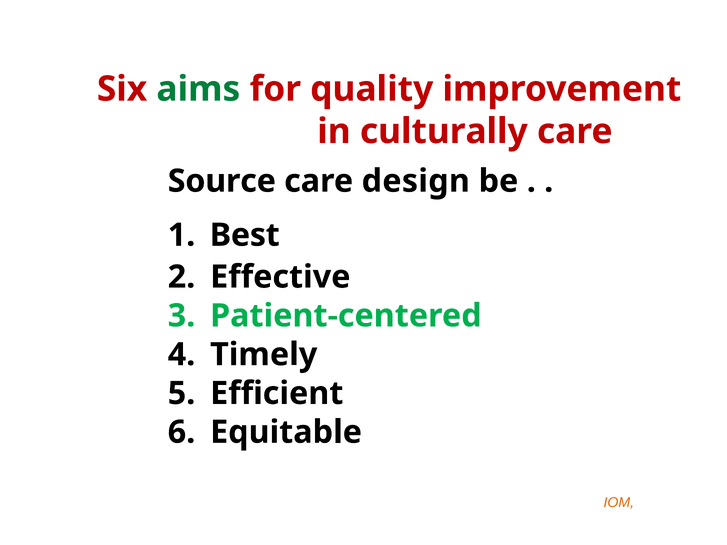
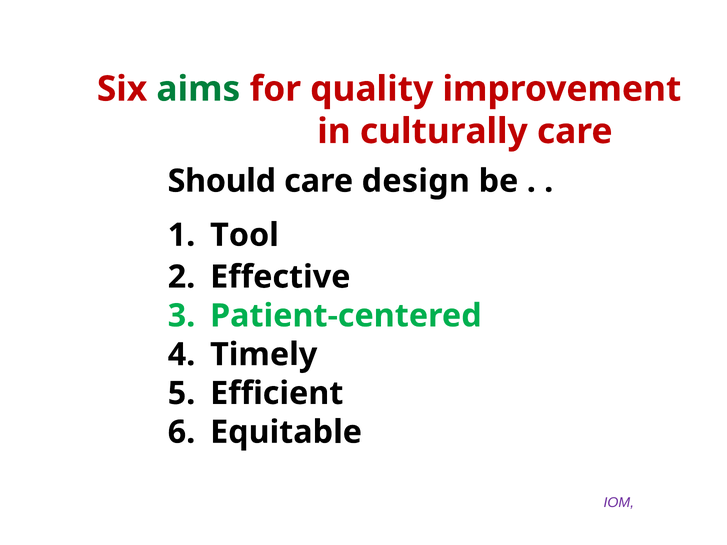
Source: Source -> Should (222, 181)
Best: Best -> Tool (245, 235)
IOM colour: orange -> purple (619, 503)
